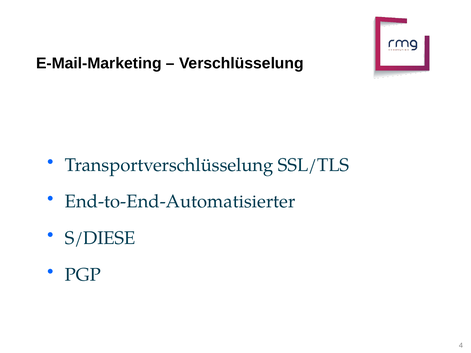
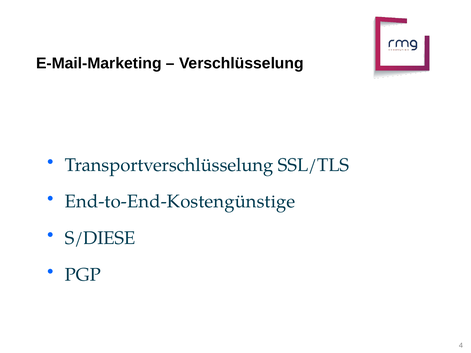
End-to-End-Automatisierter: End-to-End-Automatisierter -> End-to-End-Kostengünstige (180, 202)
